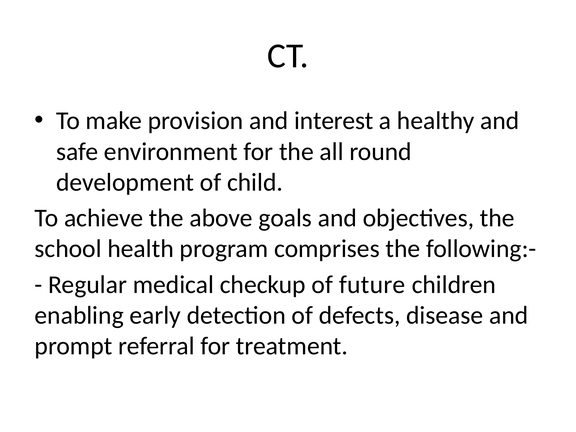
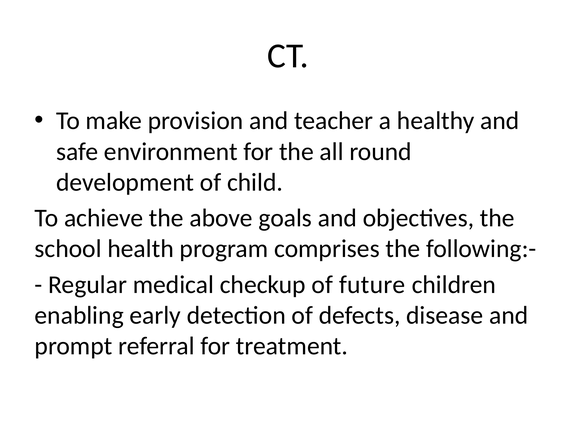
interest: interest -> teacher (334, 121)
